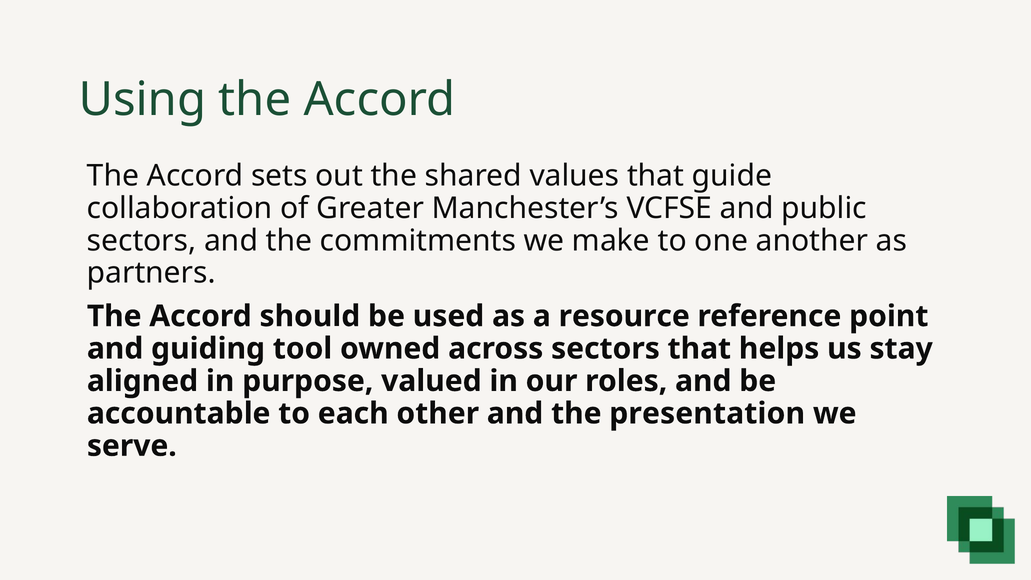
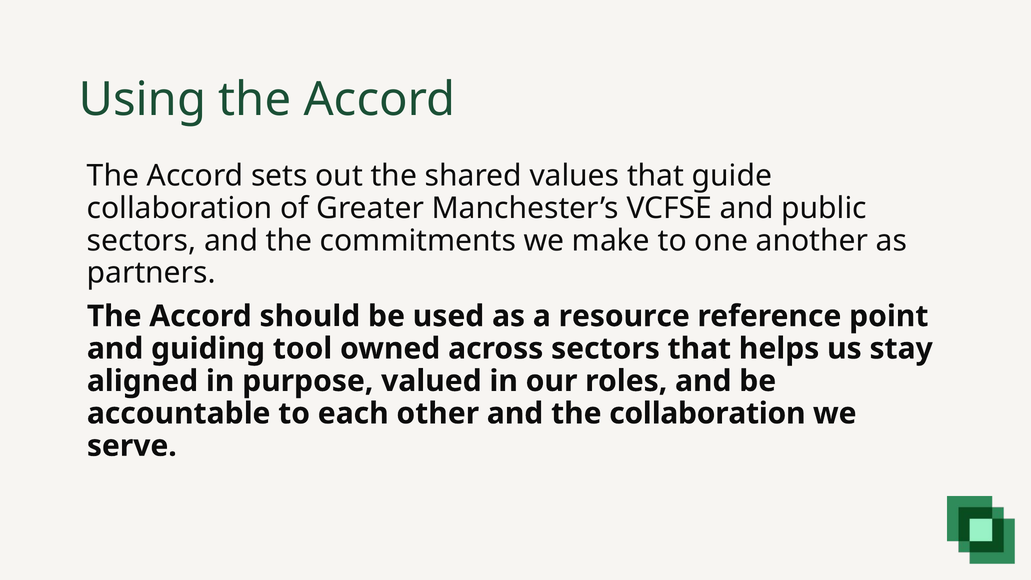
the presentation: presentation -> collaboration (707, 413)
